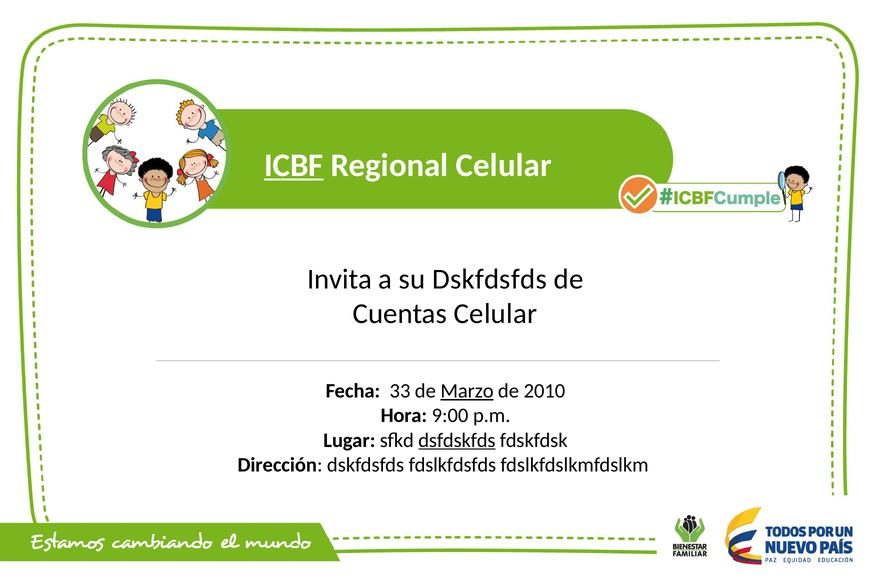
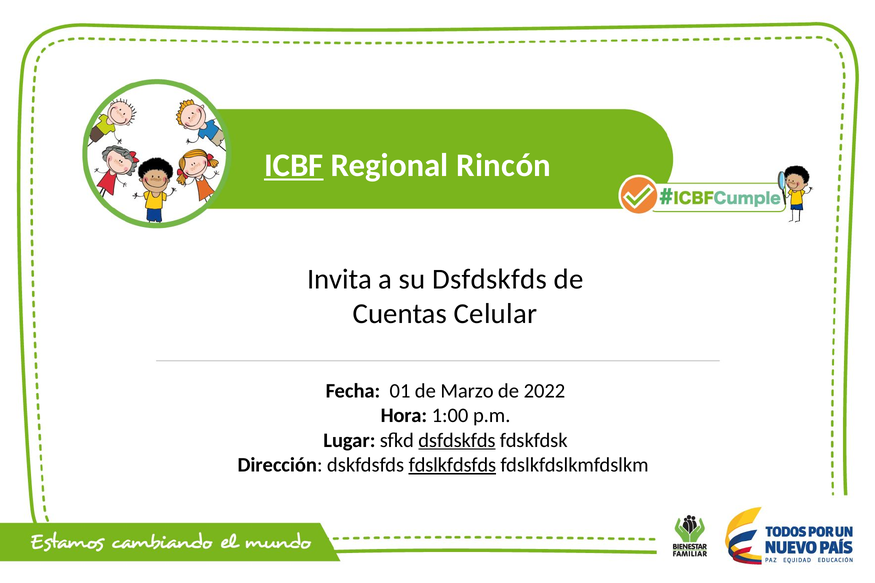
Regional Celular: Celular -> Rincón (504, 165)
su Dskfdsfds: Dskfdsfds -> Dsfdskfds (489, 279)
33: 33 -> 01 (400, 391)
Marzo underline: present -> none (467, 391)
2010: 2010 -> 2022 (544, 391)
9:00: 9:00 -> 1:00 (450, 416)
fdslkfdsfds underline: none -> present (452, 465)
